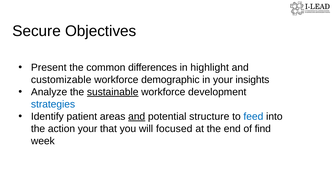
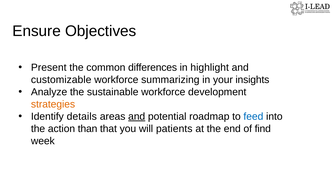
Secure: Secure -> Ensure (37, 31)
demographic: demographic -> summarizing (170, 80)
sustainable underline: present -> none (113, 92)
strategies colour: blue -> orange (53, 104)
patient: patient -> details (82, 116)
structure: structure -> roadmap (209, 116)
action your: your -> than (88, 129)
focused: focused -> patients (174, 129)
